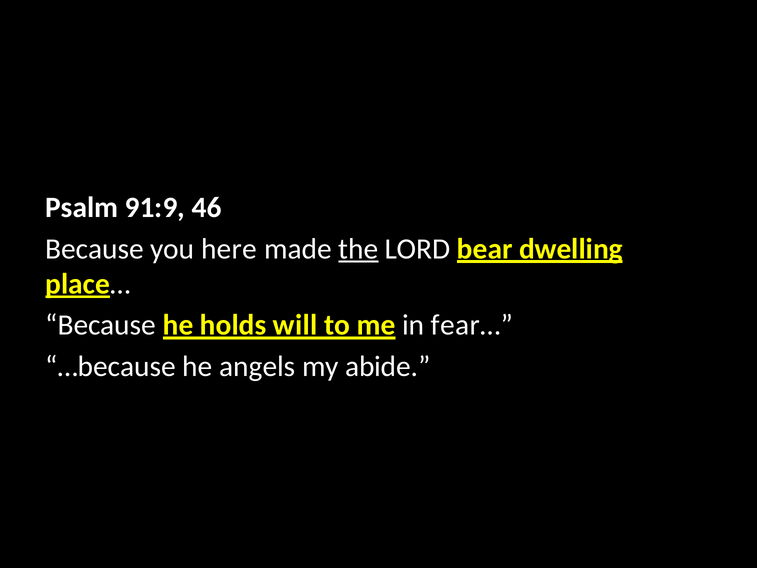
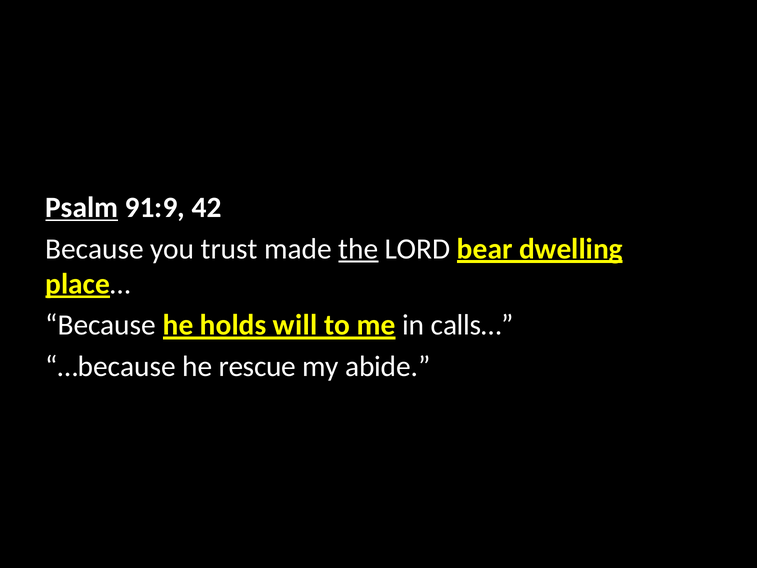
Psalm underline: none -> present (82, 208)
46: 46 -> 42 (207, 208)
here: here -> trust (229, 249)
fear…: fear… -> calls… (472, 325)
angels: angels -> rescue (257, 366)
